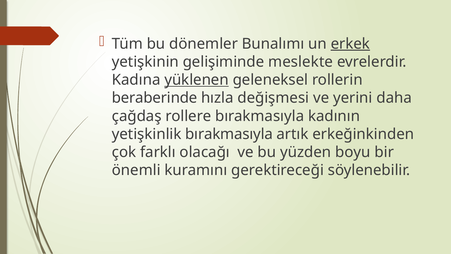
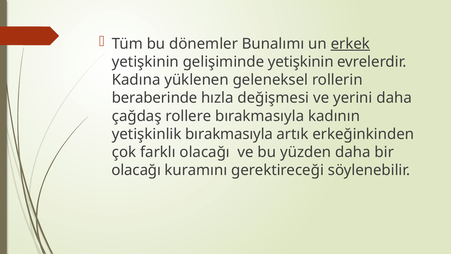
gelişiminde meslekte: meslekte -> yetişkinin (301, 62)
yüklenen underline: present -> none (197, 80)
yüzden boyu: boyu -> daha (353, 152)
önemli: önemli -> olacağı (136, 170)
